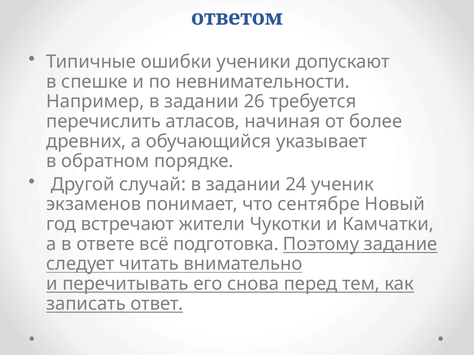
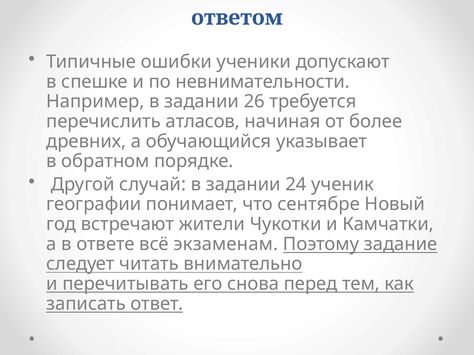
экзаменов: экзаменов -> географии (94, 205)
подготовка: подготовка -> экзаменам (226, 244)
